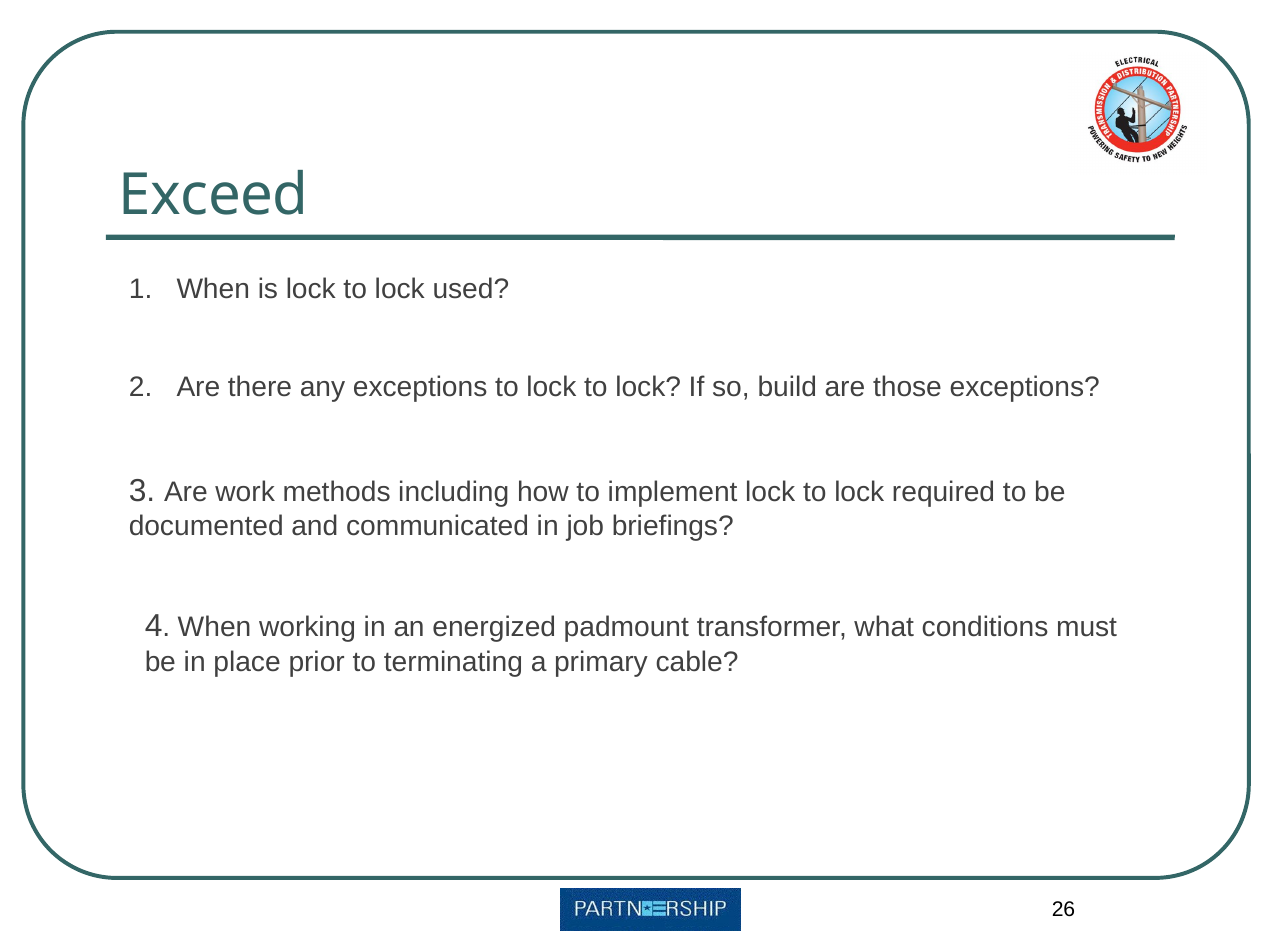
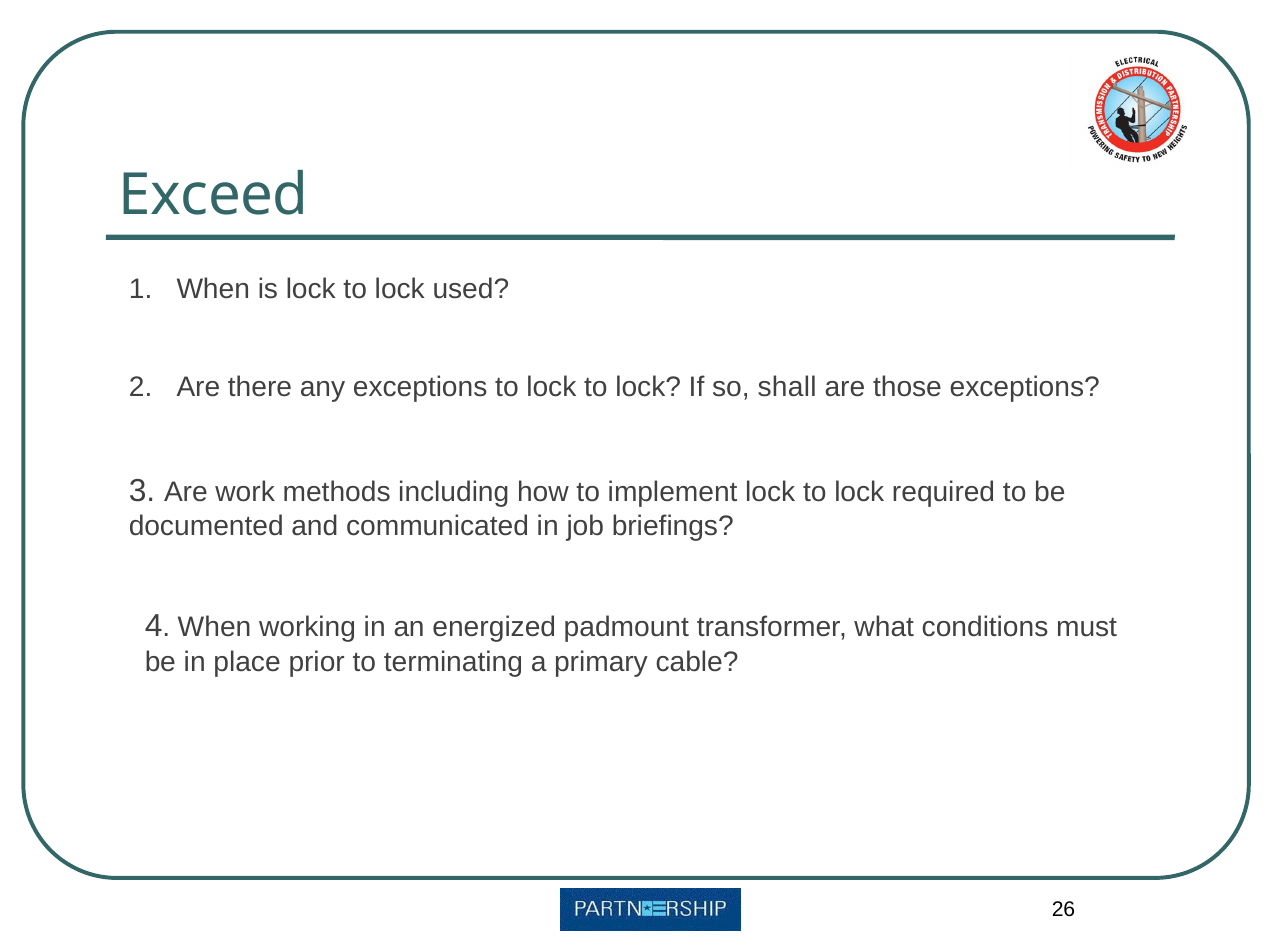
build: build -> shall (787, 387)
